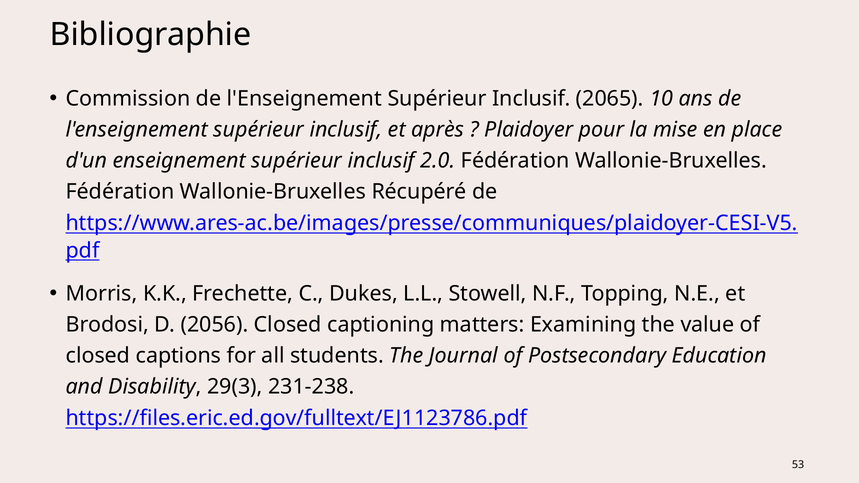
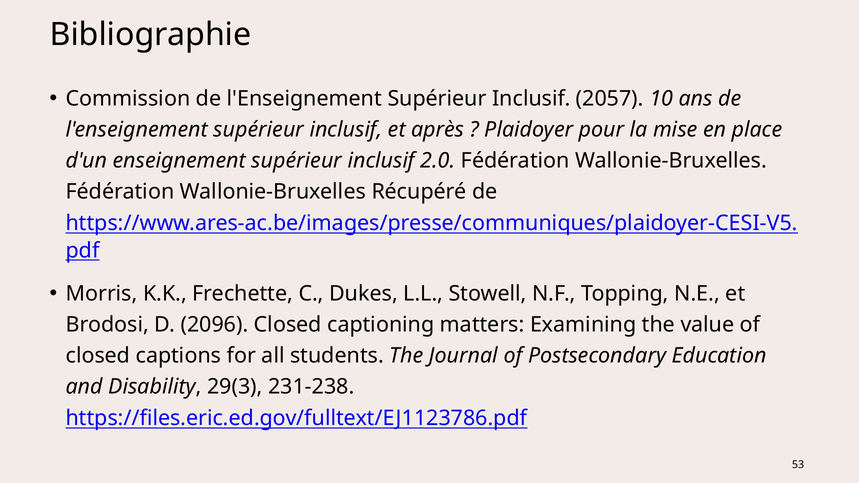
2065: 2065 -> 2057 (610, 99)
2056: 2056 -> 2096 (214, 325)
